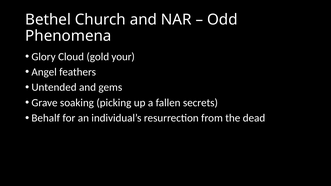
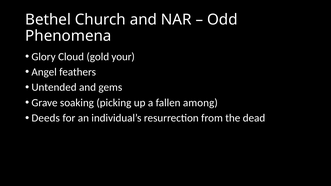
secrets: secrets -> among (200, 103)
Behalf: Behalf -> Deeds (46, 118)
